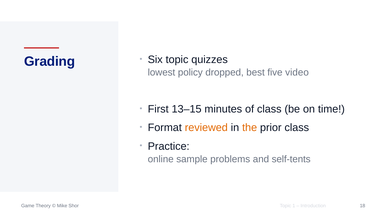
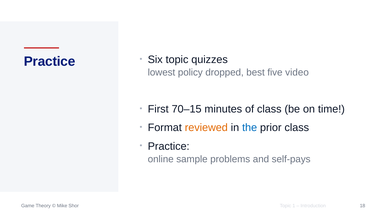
Grading: Grading -> Practice (50, 61)
13–15: 13–15 -> 70–15 (187, 109)
the colour: orange -> blue (250, 128)
self-tents: self-tents -> self-pays (291, 159)
